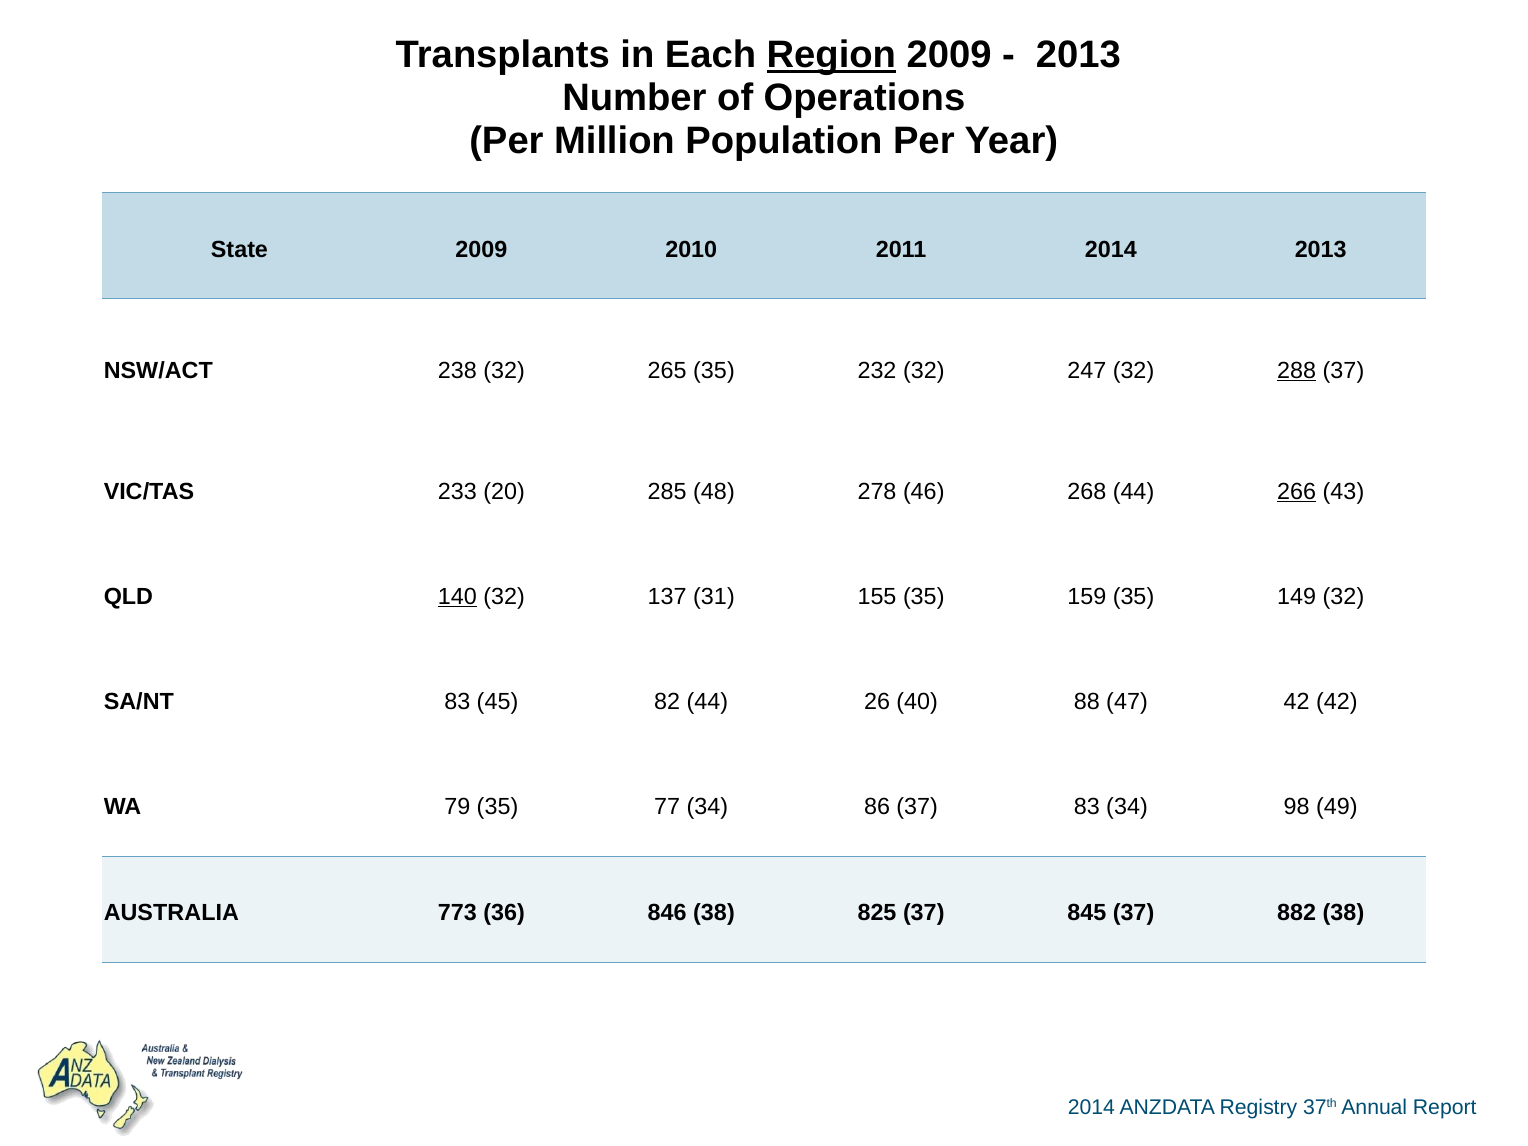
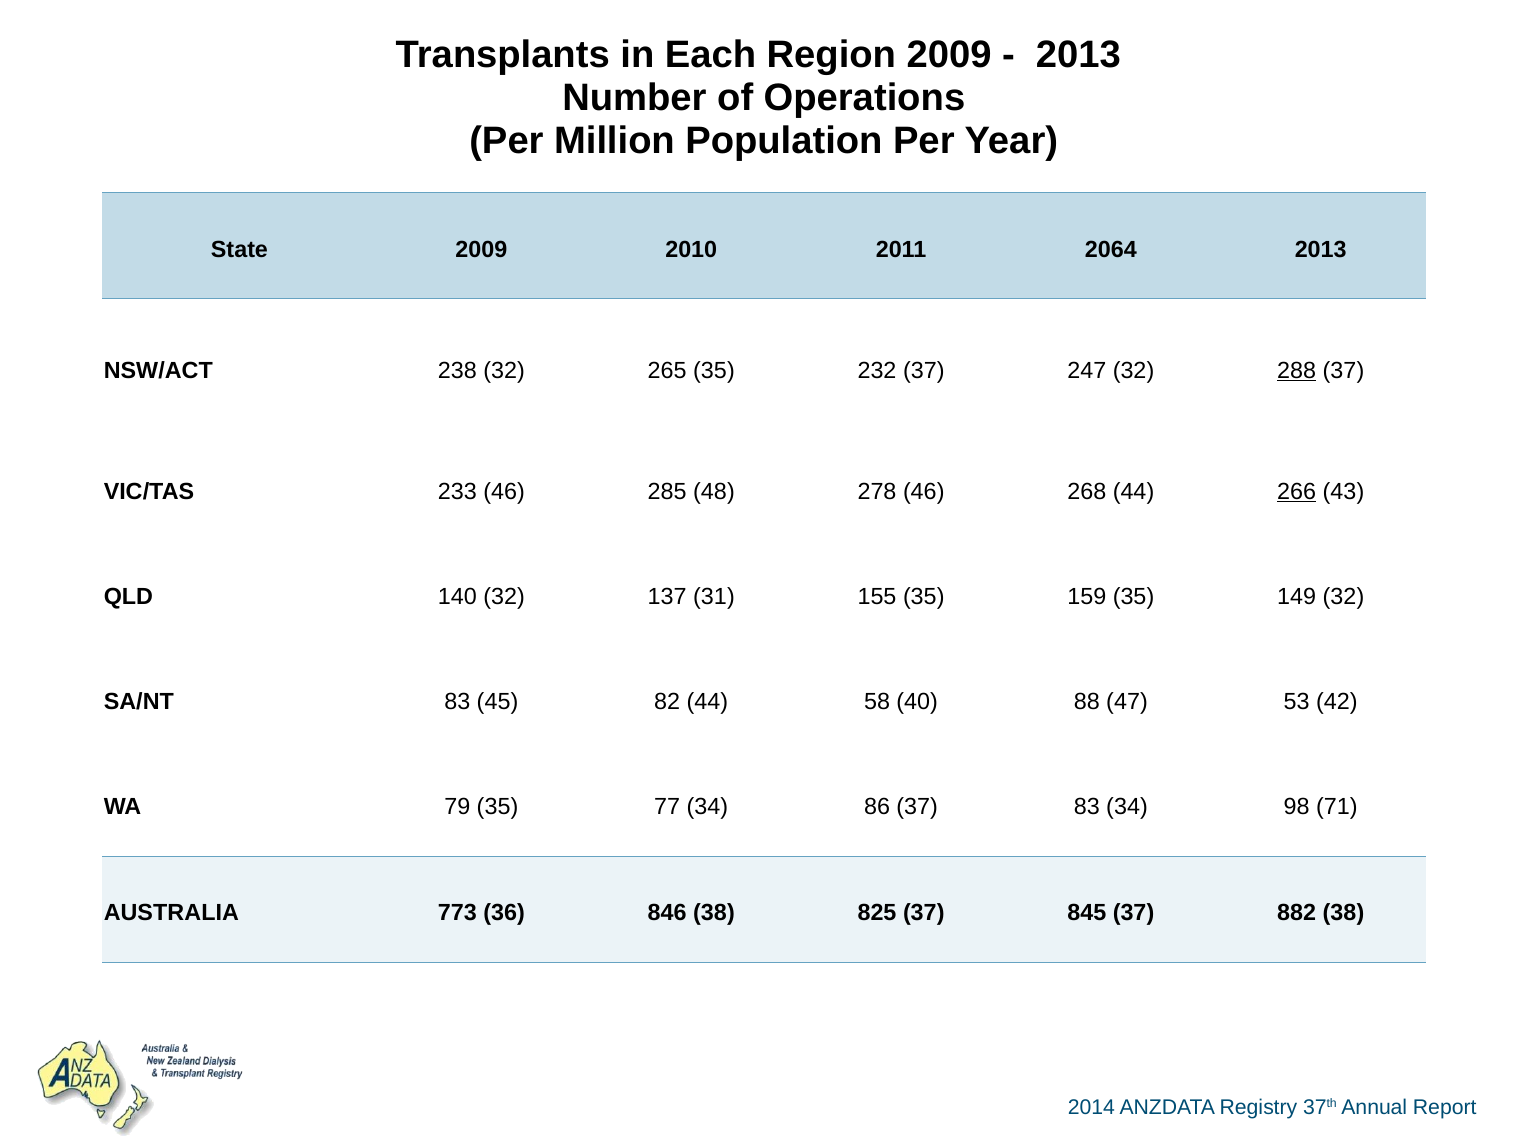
Region underline: present -> none (831, 55)
2011 2014: 2014 -> 2064 (1111, 249)
232 32: 32 -> 37 (924, 370)
233 20: 20 -> 46 (504, 491)
140 underline: present -> none (457, 596)
26: 26 -> 58 (877, 701)
47 42: 42 -> 53 (1297, 701)
49: 49 -> 71 (1337, 807)
